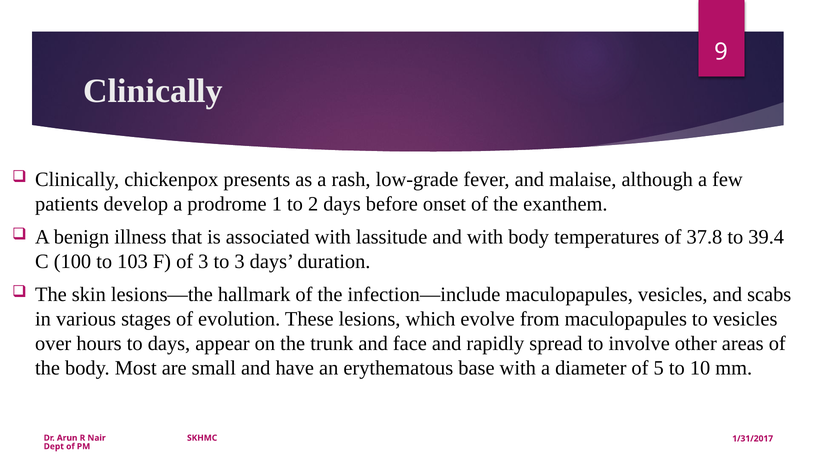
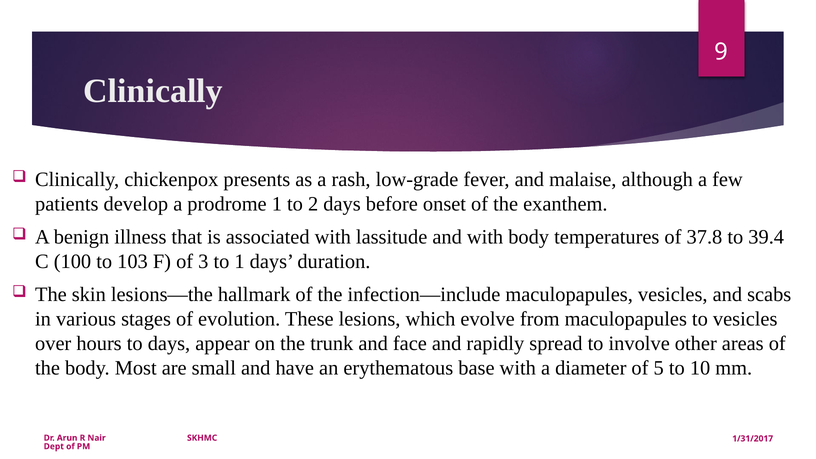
to 3: 3 -> 1 (240, 262)
